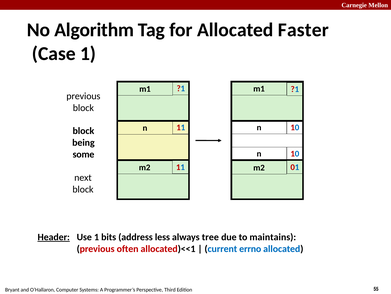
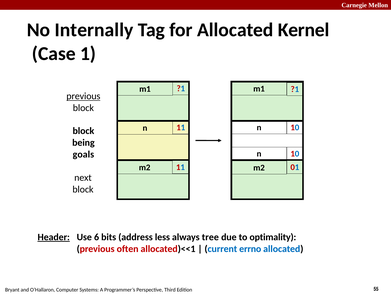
Algorithm: Algorithm -> Internally (94, 30)
Faster: Faster -> Kernel (304, 30)
previous underline: none -> present (83, 96)
some: some -> goals (83, 154)
Use 1: 1 -> 6 (97, 237)
maintains: maintains -> optimality (273, 237)
